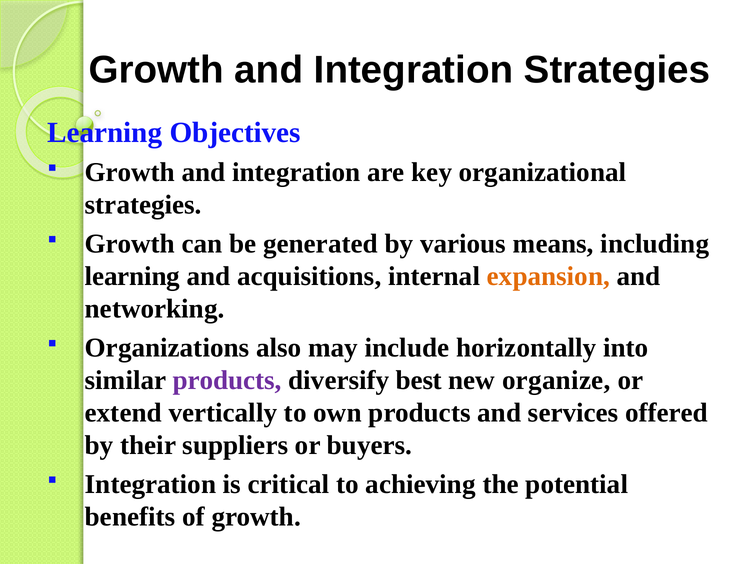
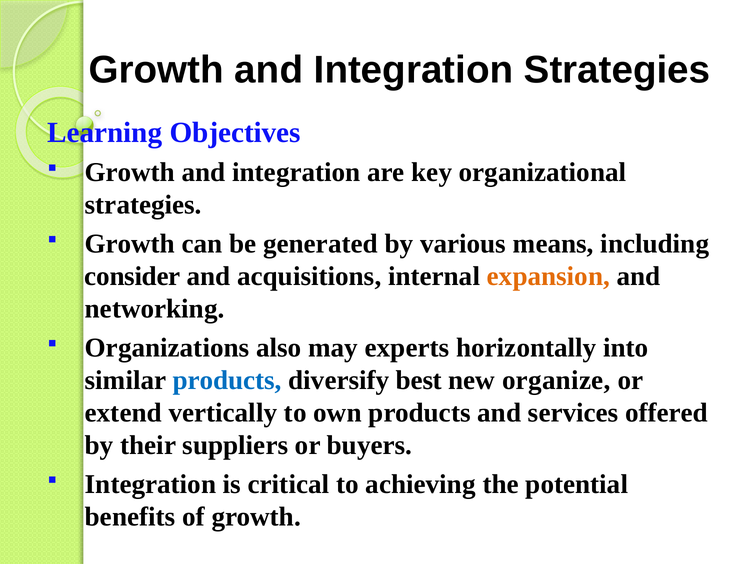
learning: learning -> consider (132, 276)
include: include -> experts (407, 348)
products colour: purple -> blue (227, 380)
